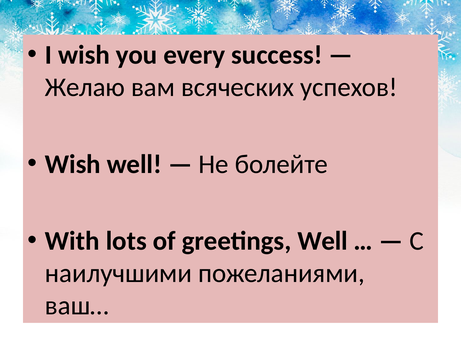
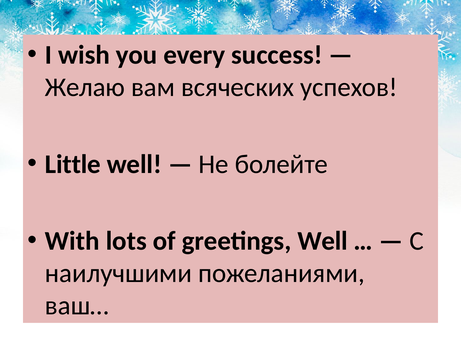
Wish: Wish -> Little (73, 164)
